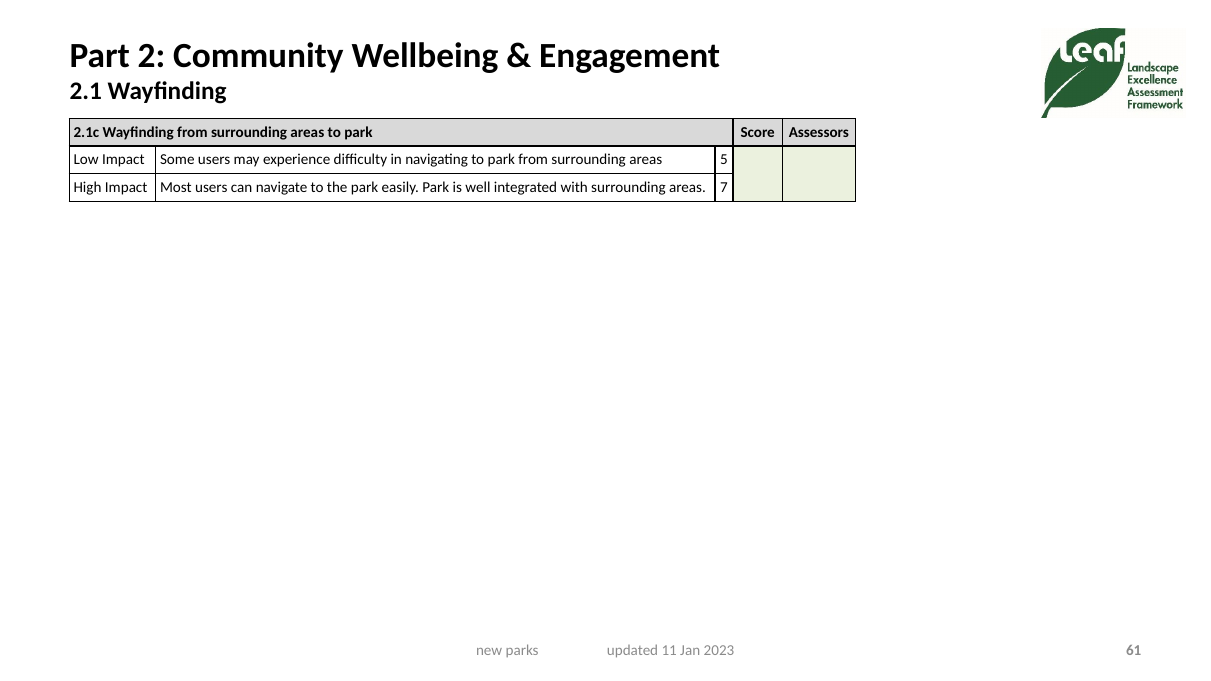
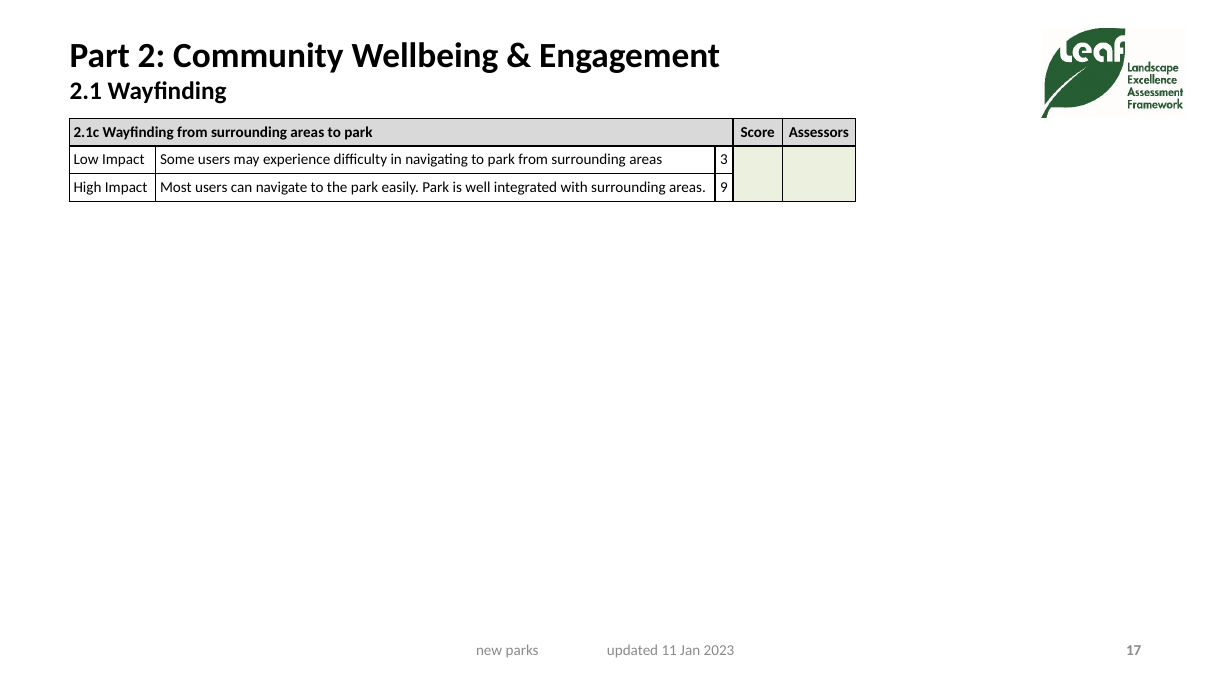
5: 5 -> 3 (724, 160)
7: 7 -> 9 (724, 188)
61: 61 -> 17 (1134, 650)
